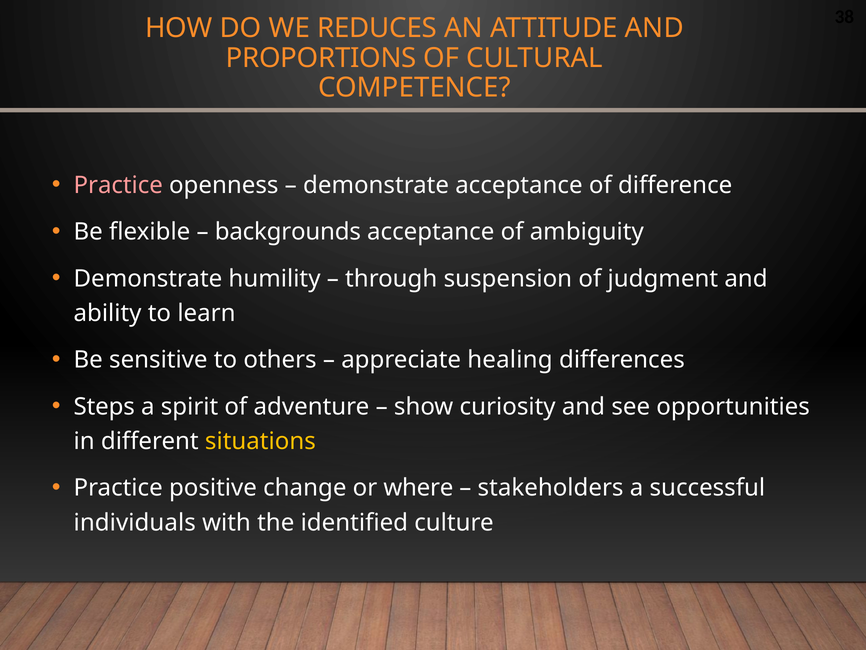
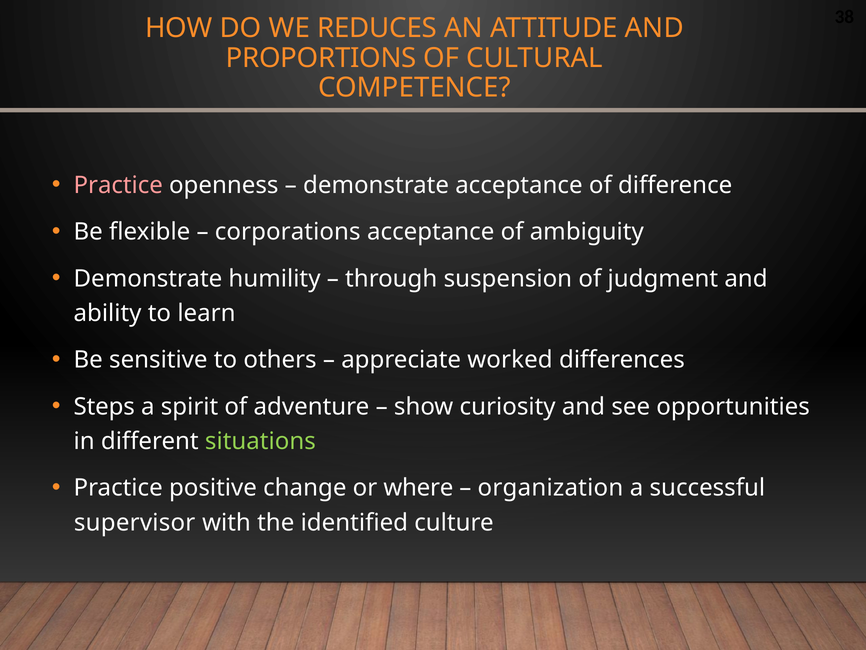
backgrounds: backgrounds -> corporations (288, 232)
healing: healing -> worked (510, 360)
situations colour: yellow -> light green (260, 441)
stakeholders: stakeholders -> organization (550, 488)
individuals: individuals -> supervisor (135, 522)
